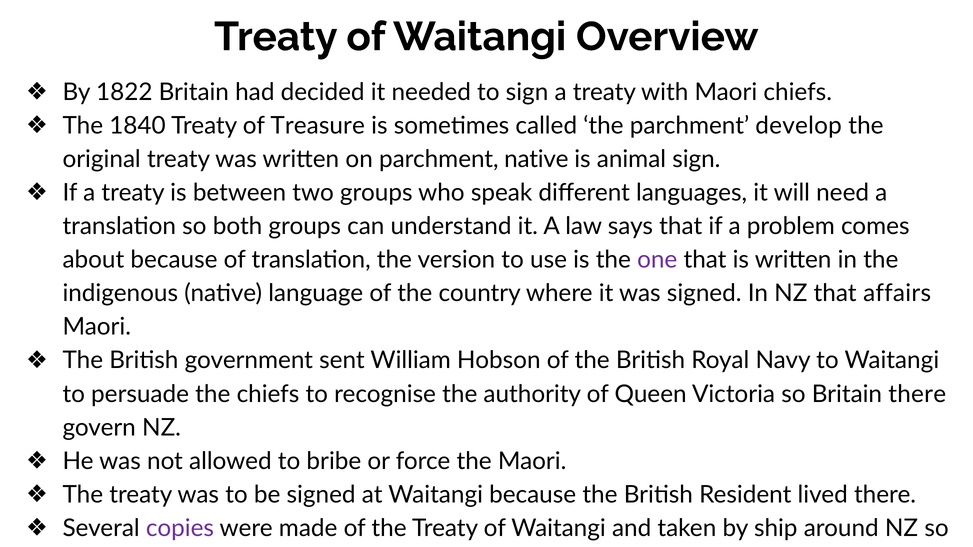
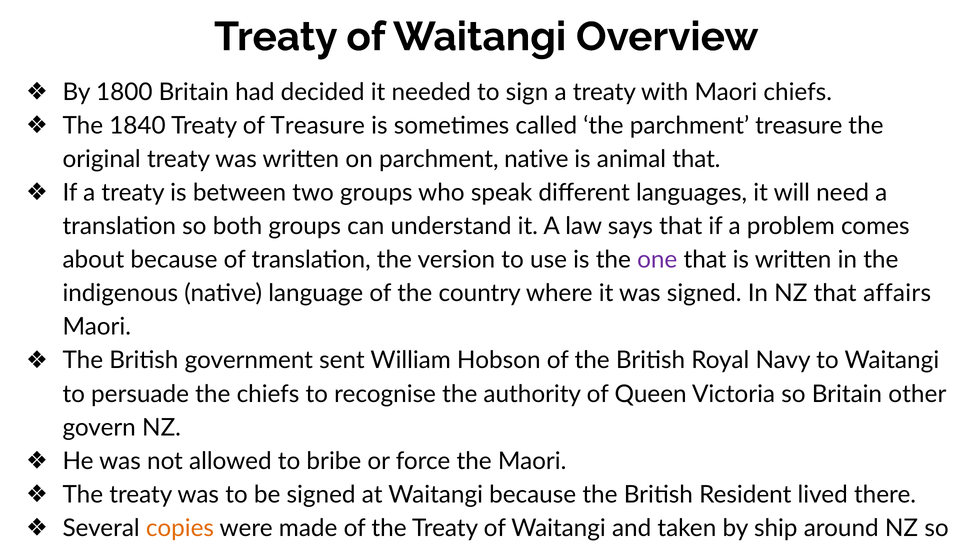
1822: 1822 -> 1800 (124, 92)
parchment develop: develop -> treasure (799, 126)
animal sign: sign -> that (696, 159)
Britain there: there -> other (917, 394)
copies colour: purple -> orange (180, 528)
